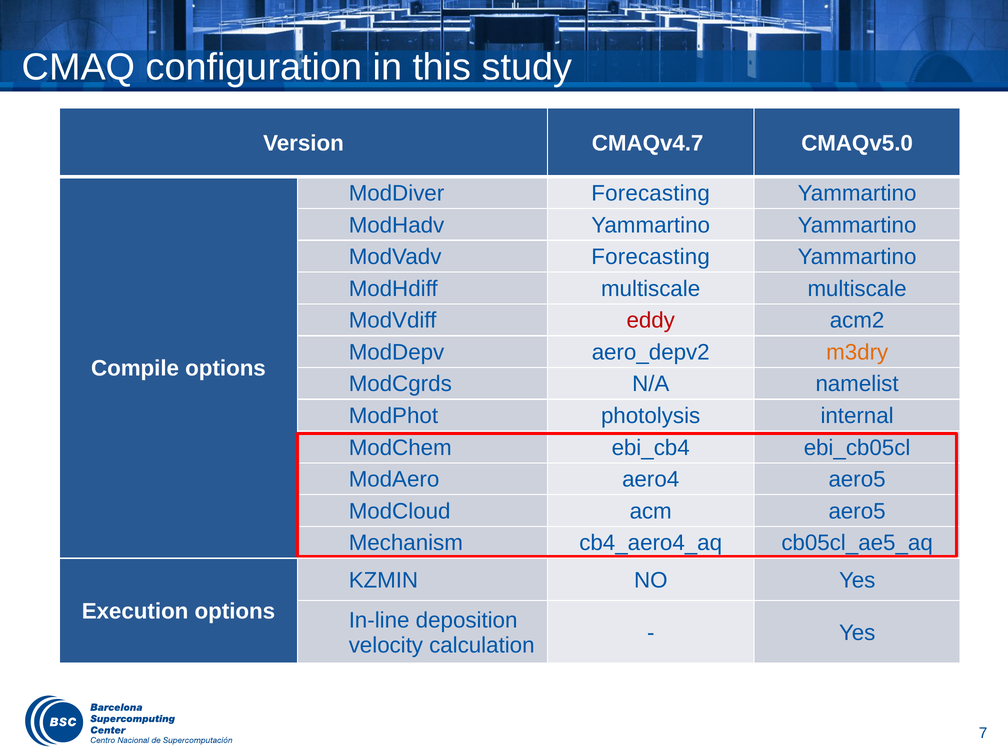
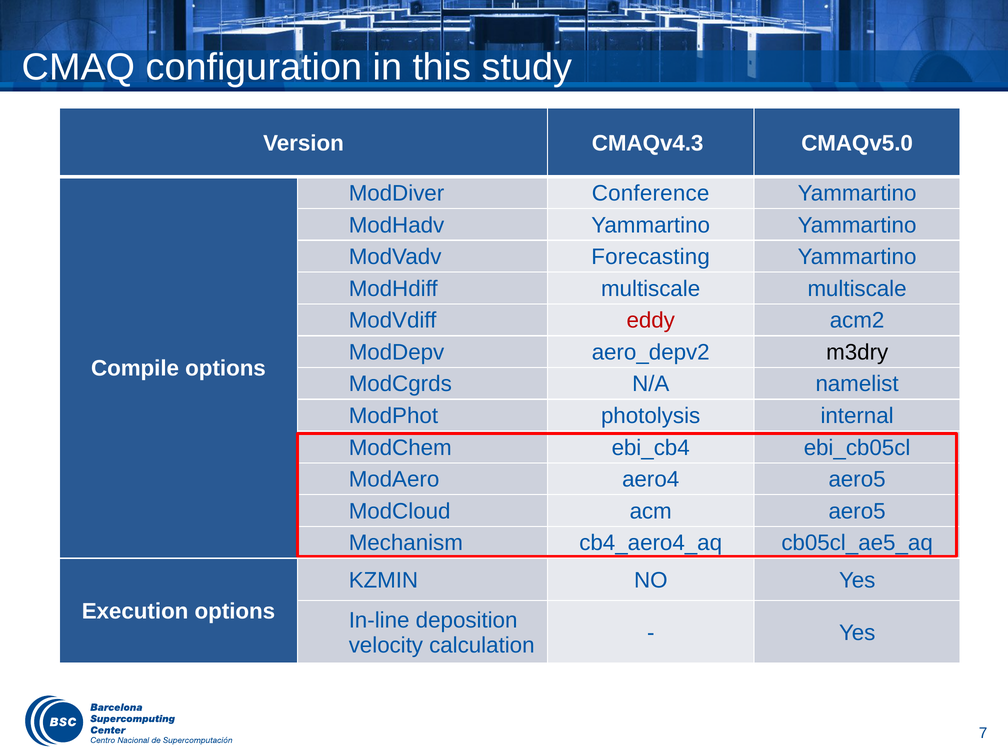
CMAQv4.7: CMAQv4.7 -> CMAQv4.3 (648, 143)
ModDiver Forecasting: Forecasting -> Conference (651, 193)
m3dry colour: orange -> black (857, 352)
